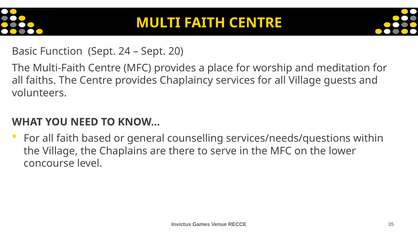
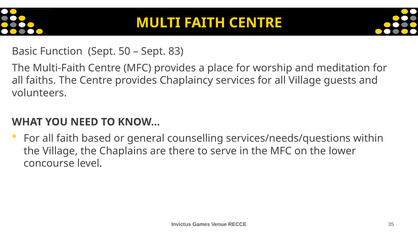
24: 24 -> 50 (124, 52)
20: 20 -> 83 (176, 52)
